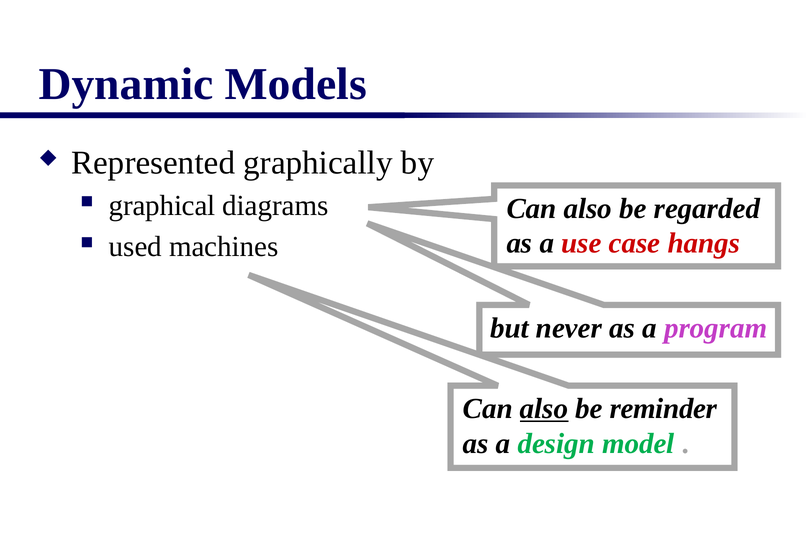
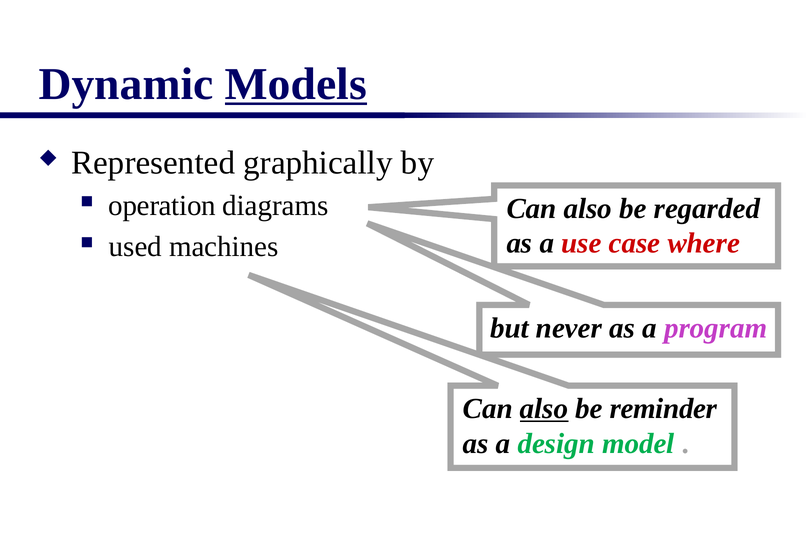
Models underline: none -> present (296, 84)
graphical: graphical -> operation (162, 206)
hangs: hangs -> where (704, 244)
